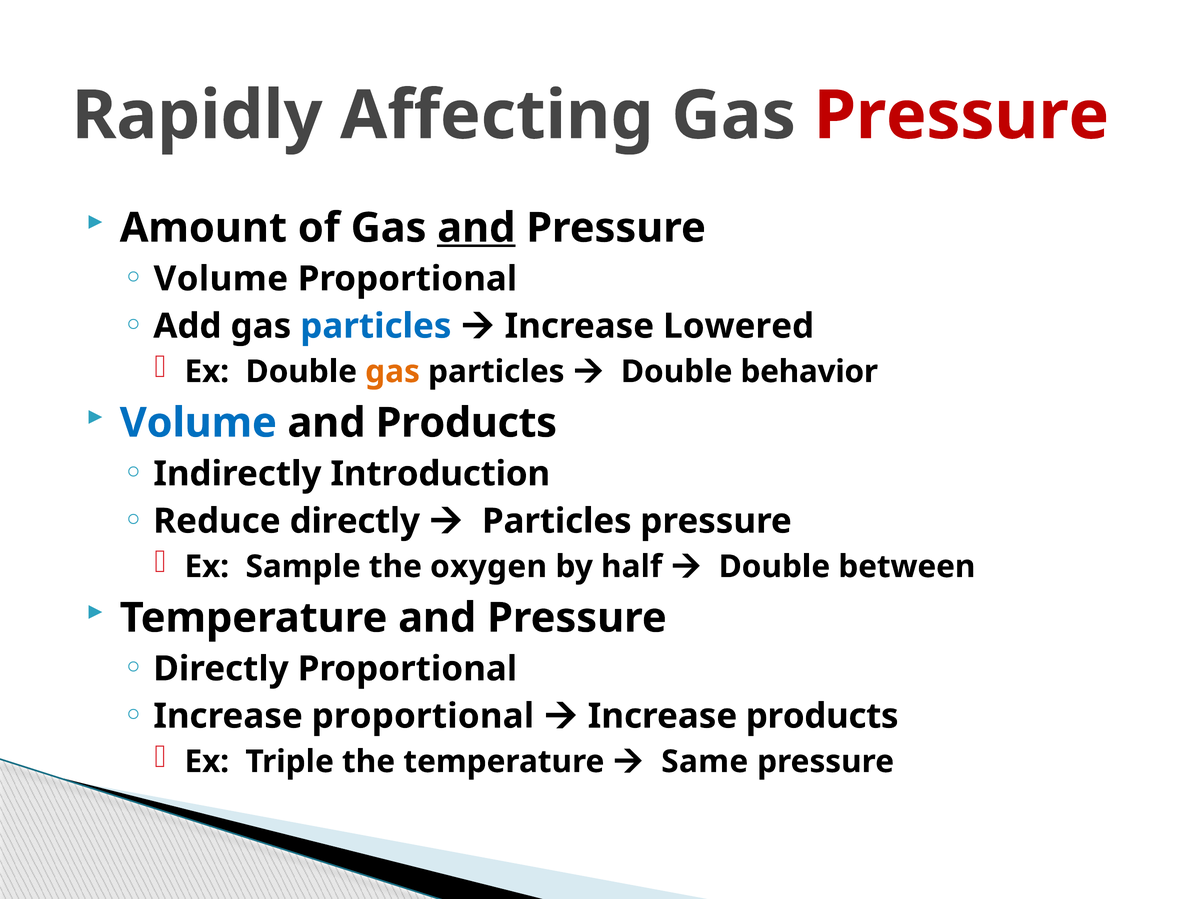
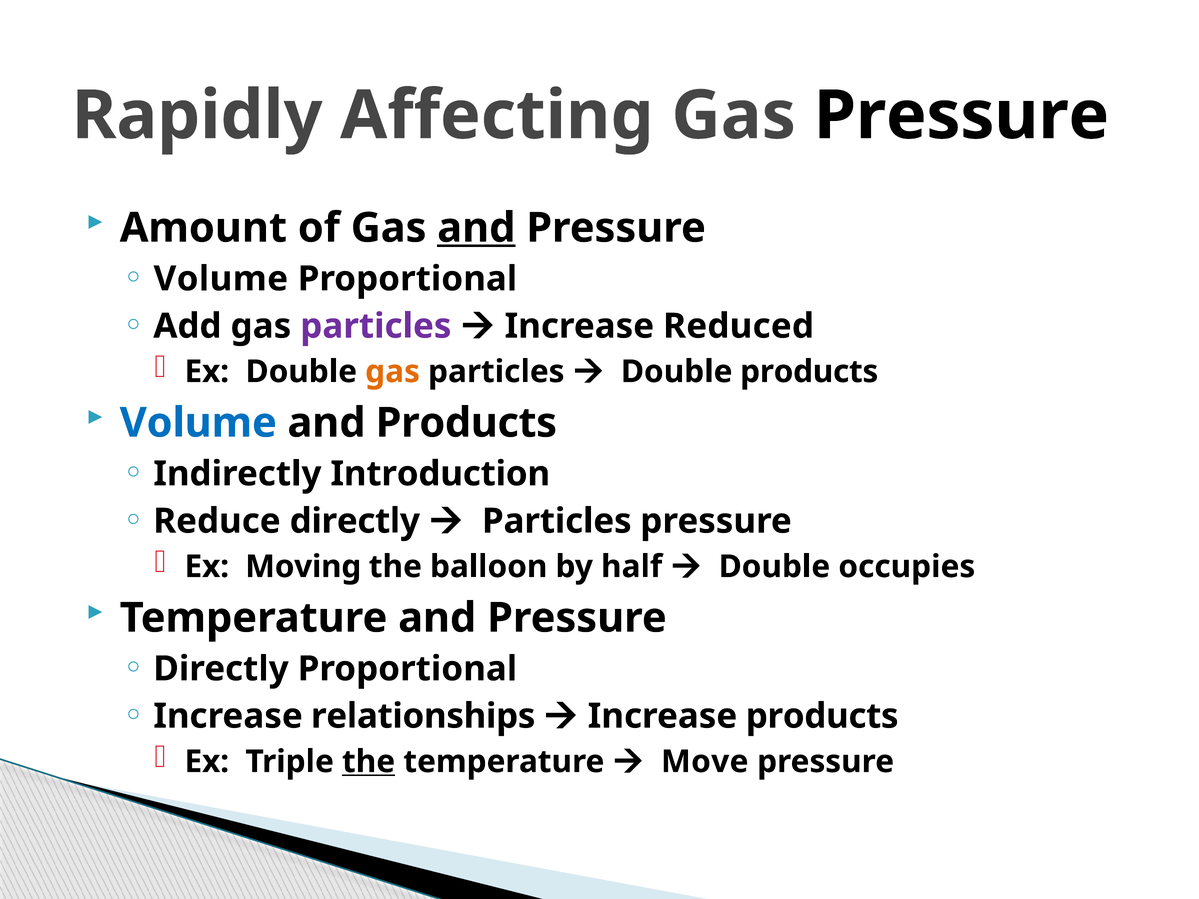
Pressure colour: red -> black (961, 116)
particles colour: blue -> purple (376, 326)
Lowered: Lowered -> Reduced (739, 326)
Double behavior: behavior -> products (809, 372)
Sample: Sample -> Moving (303, 567)
oxygen: oxygen -> balloon (489, 567)
between: between -> occupies (907, 567)
Increase proportional: proportional -> relationships (423, 716)
the underline: none -> present (369, 762)
Same: Same -> Move (705, 762)
